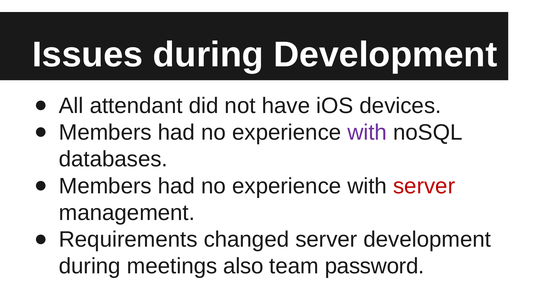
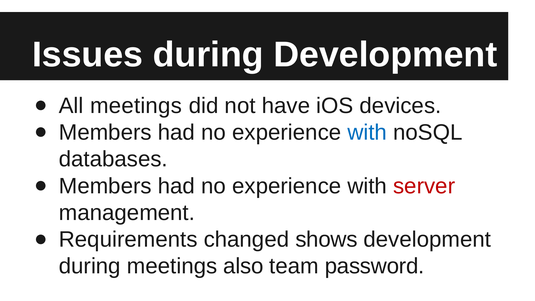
All attendant: attendant -> meetings (136, 106)
with colour: purple -> blue (367, 132)
changed server: server -> shows (326, 239)
